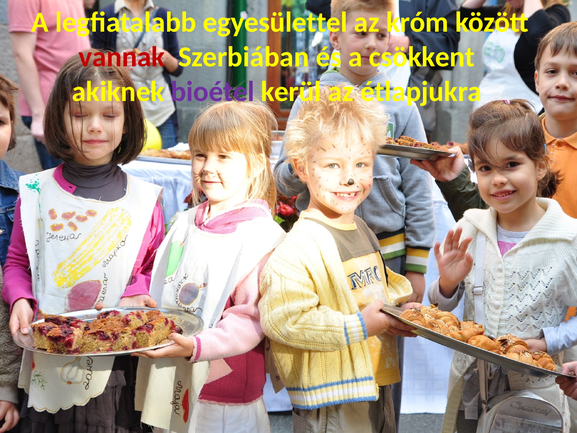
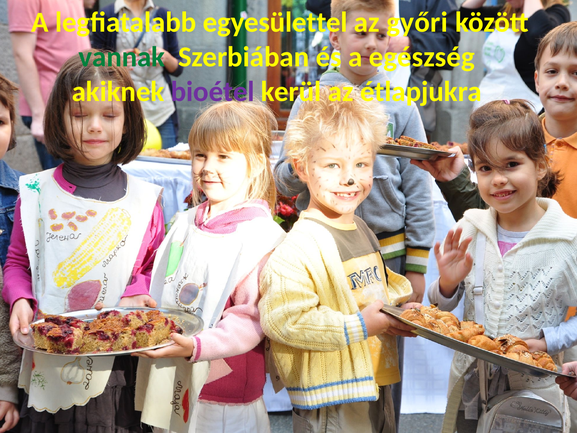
króm: króm -> győri (417, 22)
vannak colour: red -> green (122, 57)
csökkent: csökkent -> egészség (422, 57)
